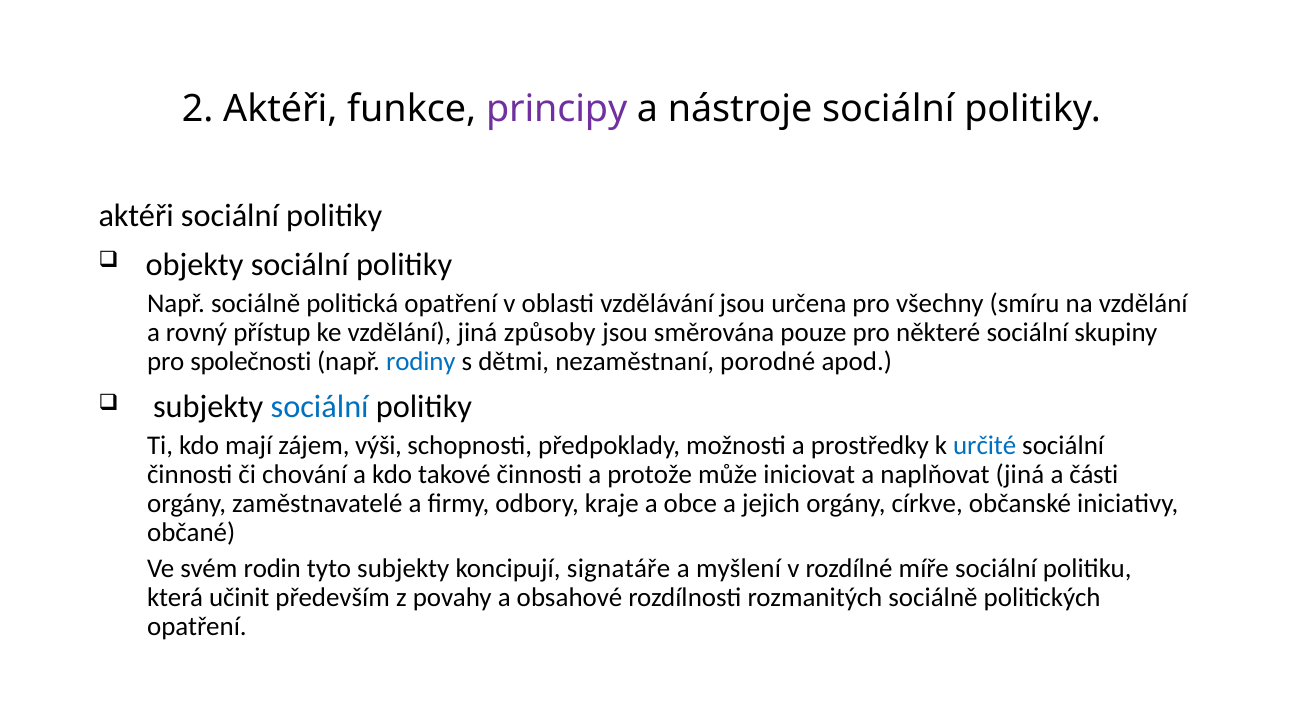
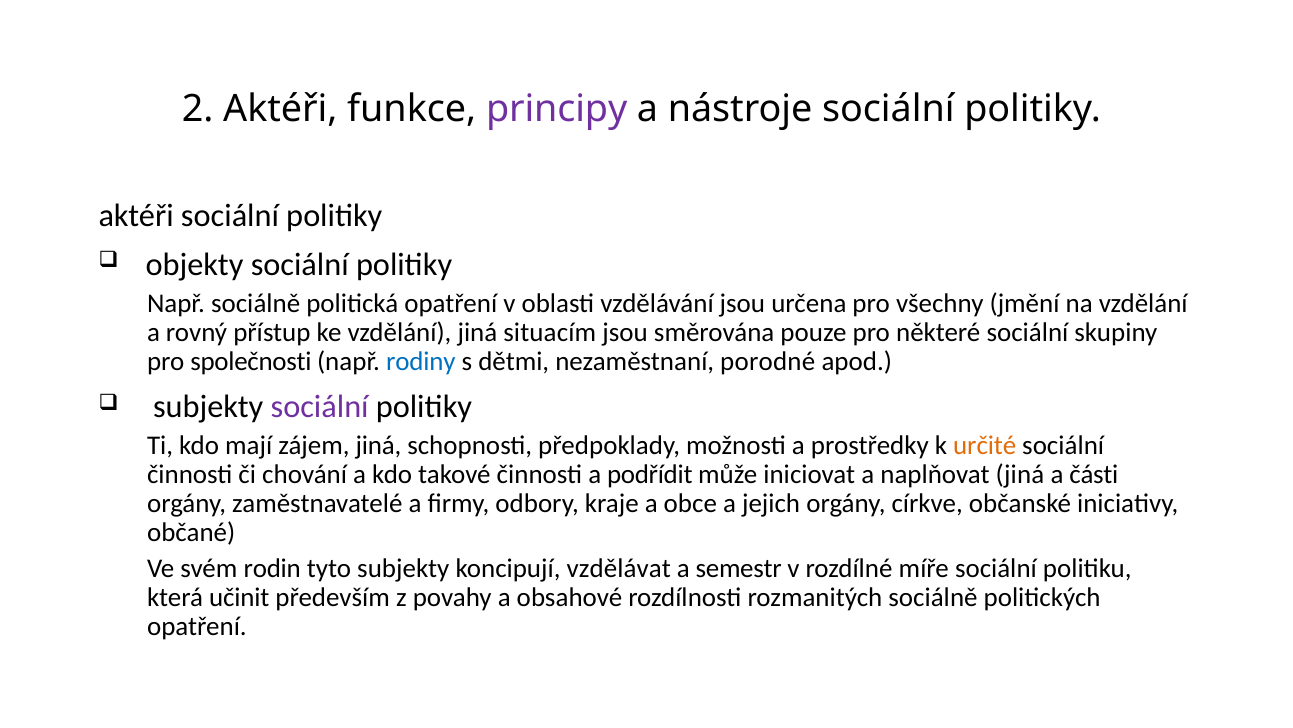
smíru: smíru -> jmění (1025, 303)
způsoby: způsoby -> situacím (550, 332)
sociální colour: blue -> purple (320, 406)
zájem výši: výši -> jiná (379, 445)
určité colour: blue -> orange (985, 445)
protože: protože -> podřídit (650, 474)
signatáře: signatáře -> vzdělávat (619, 568)
myšlení: myšlení -> semestr (739, 568)
